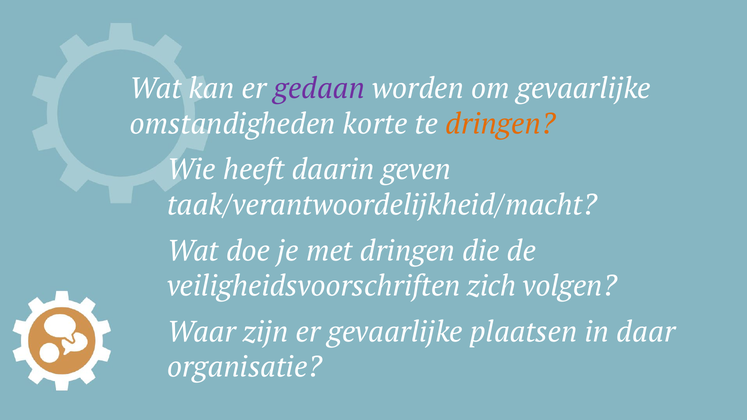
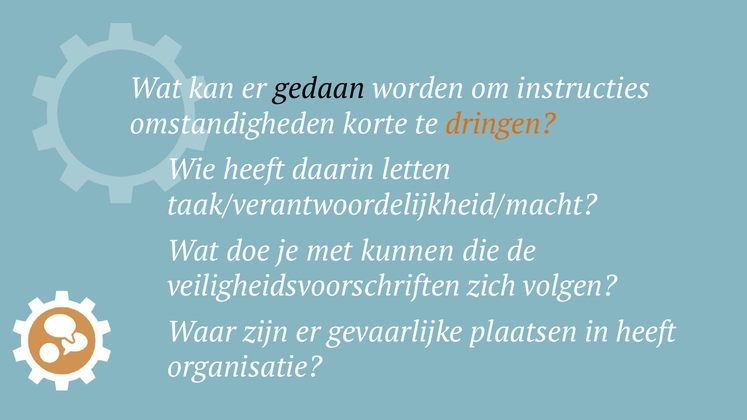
gedaan colour: purple -> black (319, 89)
om gevaarlijke: gevaarlijke -> instructies (584, 89)
geven: geven -> letten (416, 170)
met dringen: dringen -> kunnen (407, 251)
in daar: daar -> heeft (646, 332)
